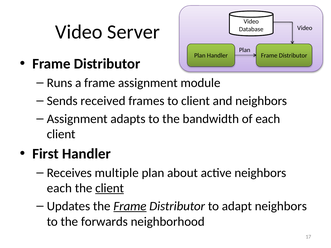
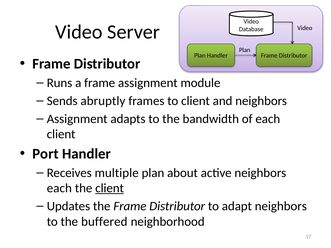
received: received -> abruptly (103, 101)
First: First -> Port (45, 154)
Frame underline: present -> none (130, 206)
forwards: forwards -> buffered (104, 222)
